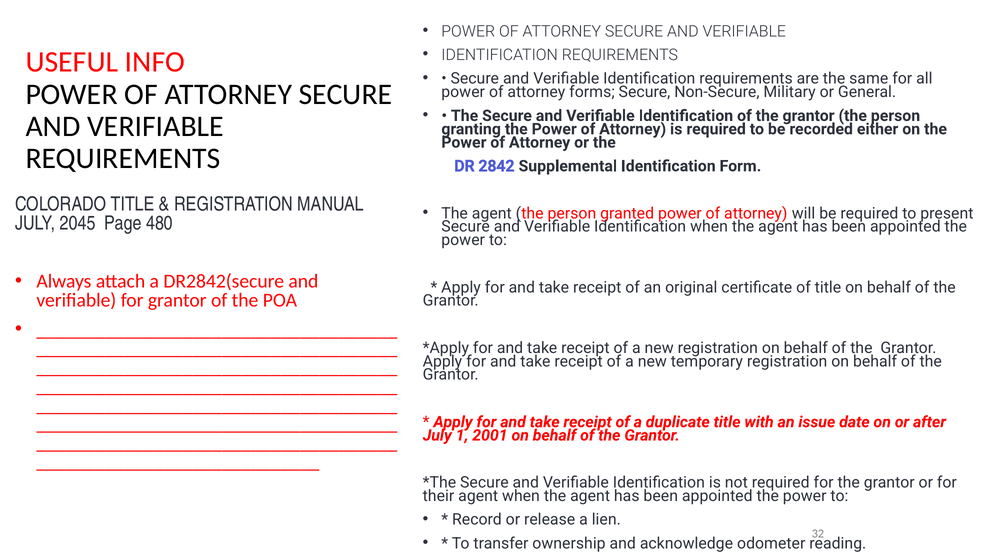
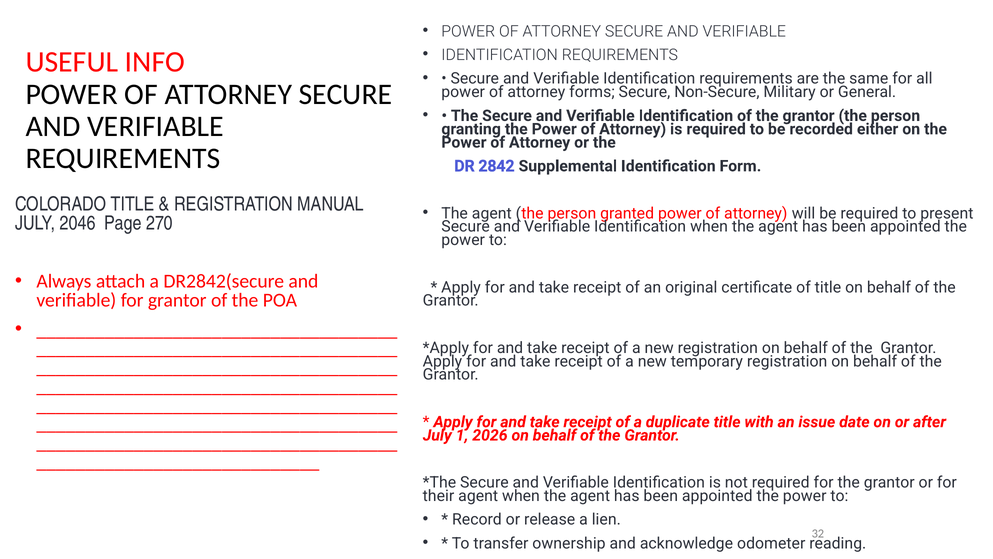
2045: 2045 -> 2046 (78, 223)
480: 480 -> 270 (160, 223)
2001: 2001 -> 2026 (490, 435)
